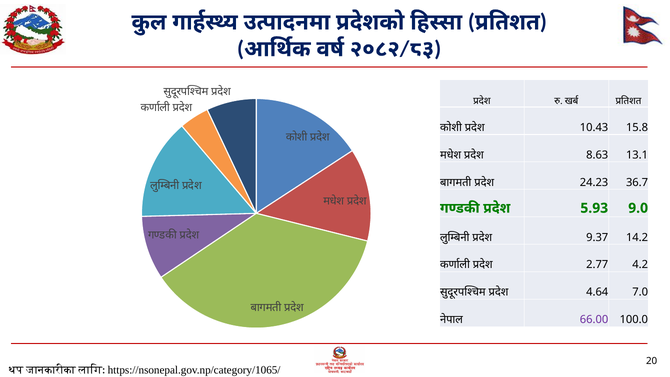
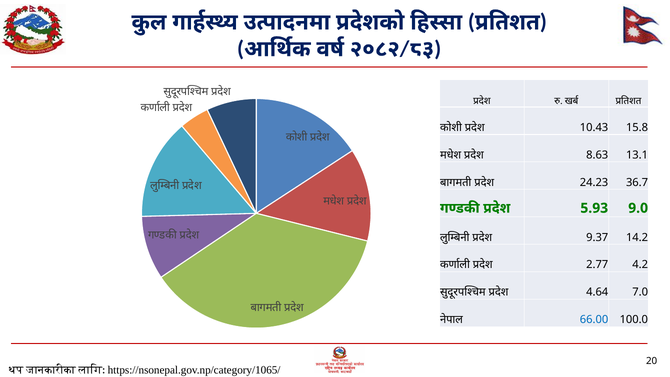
66.00 colour: purple -> blue (594, 320)
